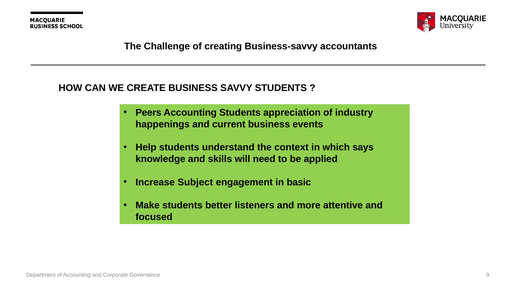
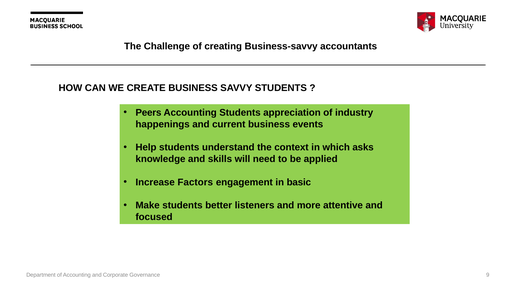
says: says -> asks (363, 147)
Subject: Subject -> Factors (195, 182)
